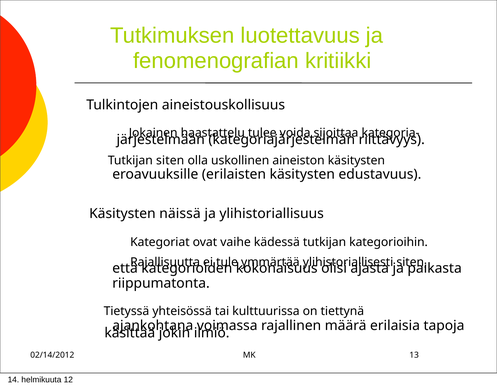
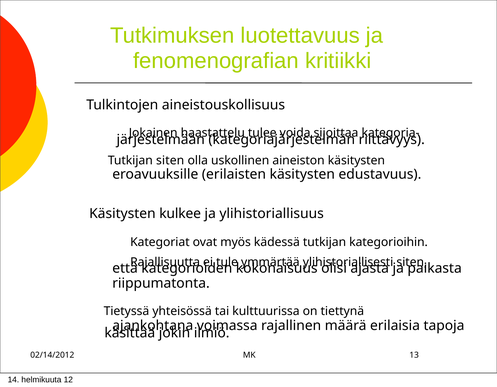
näissä: näissä -> kulkee (180, 213)
vaihe: vaihe -> myös (236, 242)
